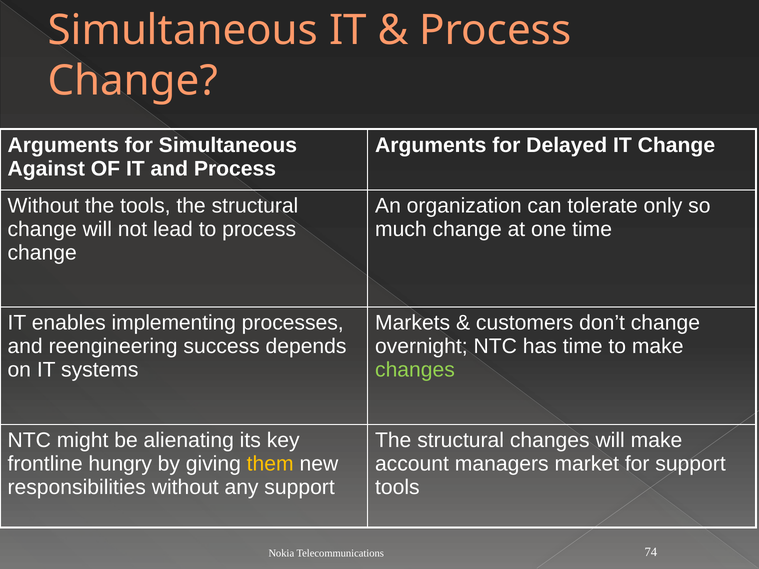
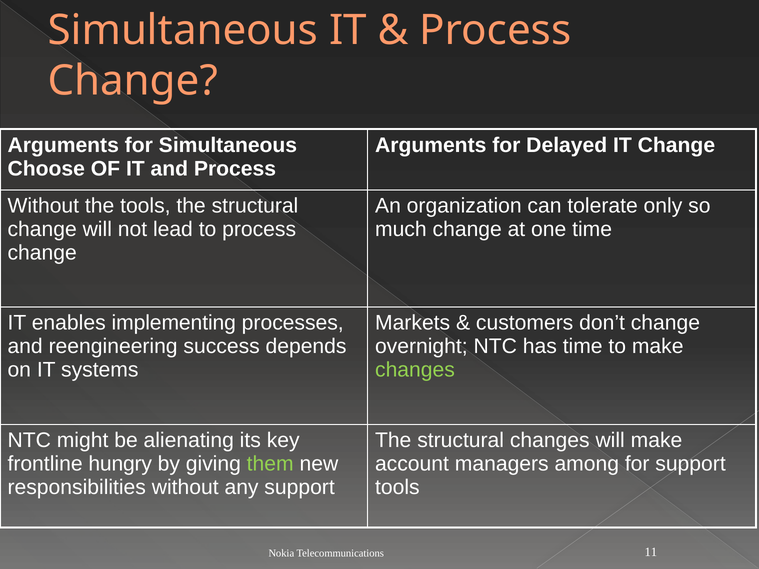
Against: Against -> Choose (46, 169)
them colour: yellow -> light green (270, 464)
market: market -> among (587, 464)
74: 74 -> 11 (651, 553)
